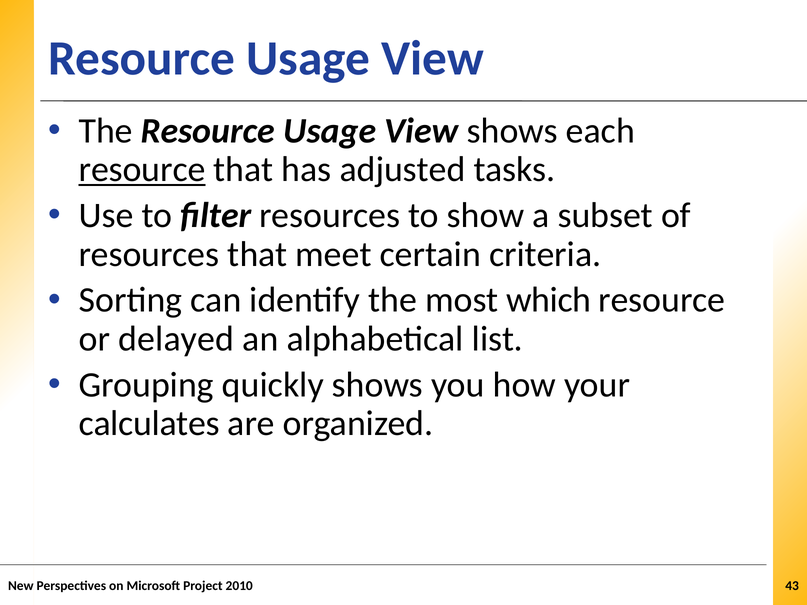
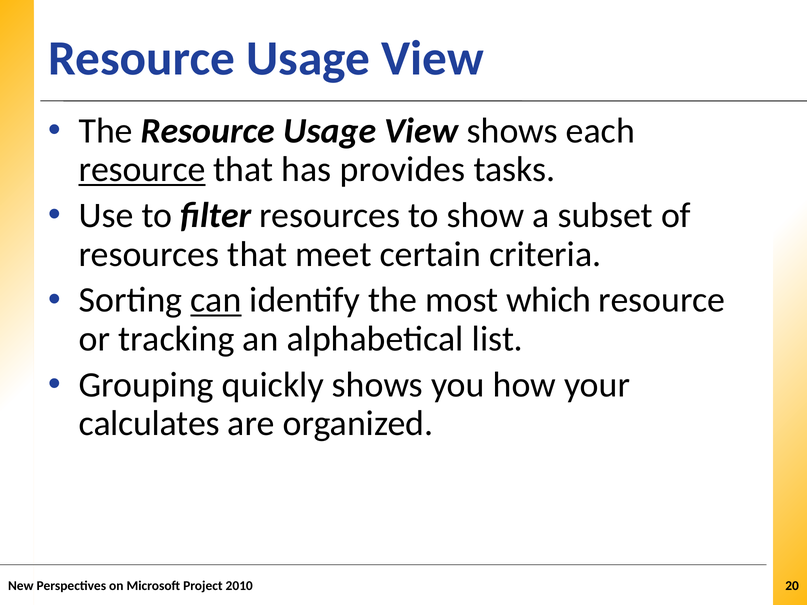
adjusted: adjusted -> provides (402, 170)
can underline: none -> present (216, 300)
delayed: delayed -> tracking (176, 339)
43: 43 -> 20 (792, 586)
